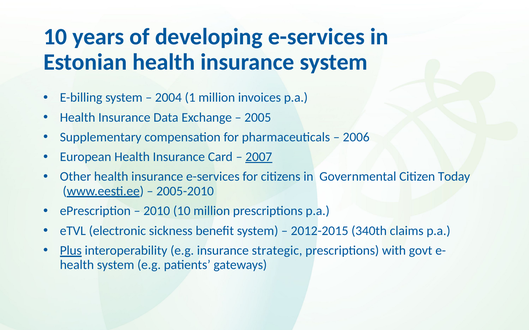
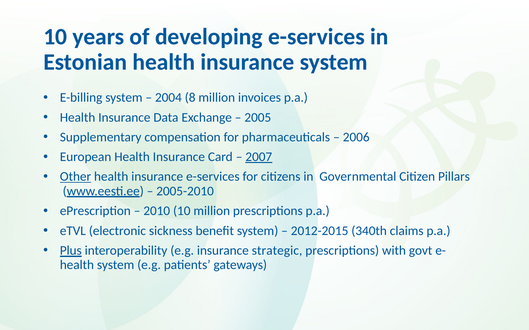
1: 1 -> 8 (190, 98)
Other underline: none -> present (75, 177)
Today: Today -> Pillars (454, 177)
